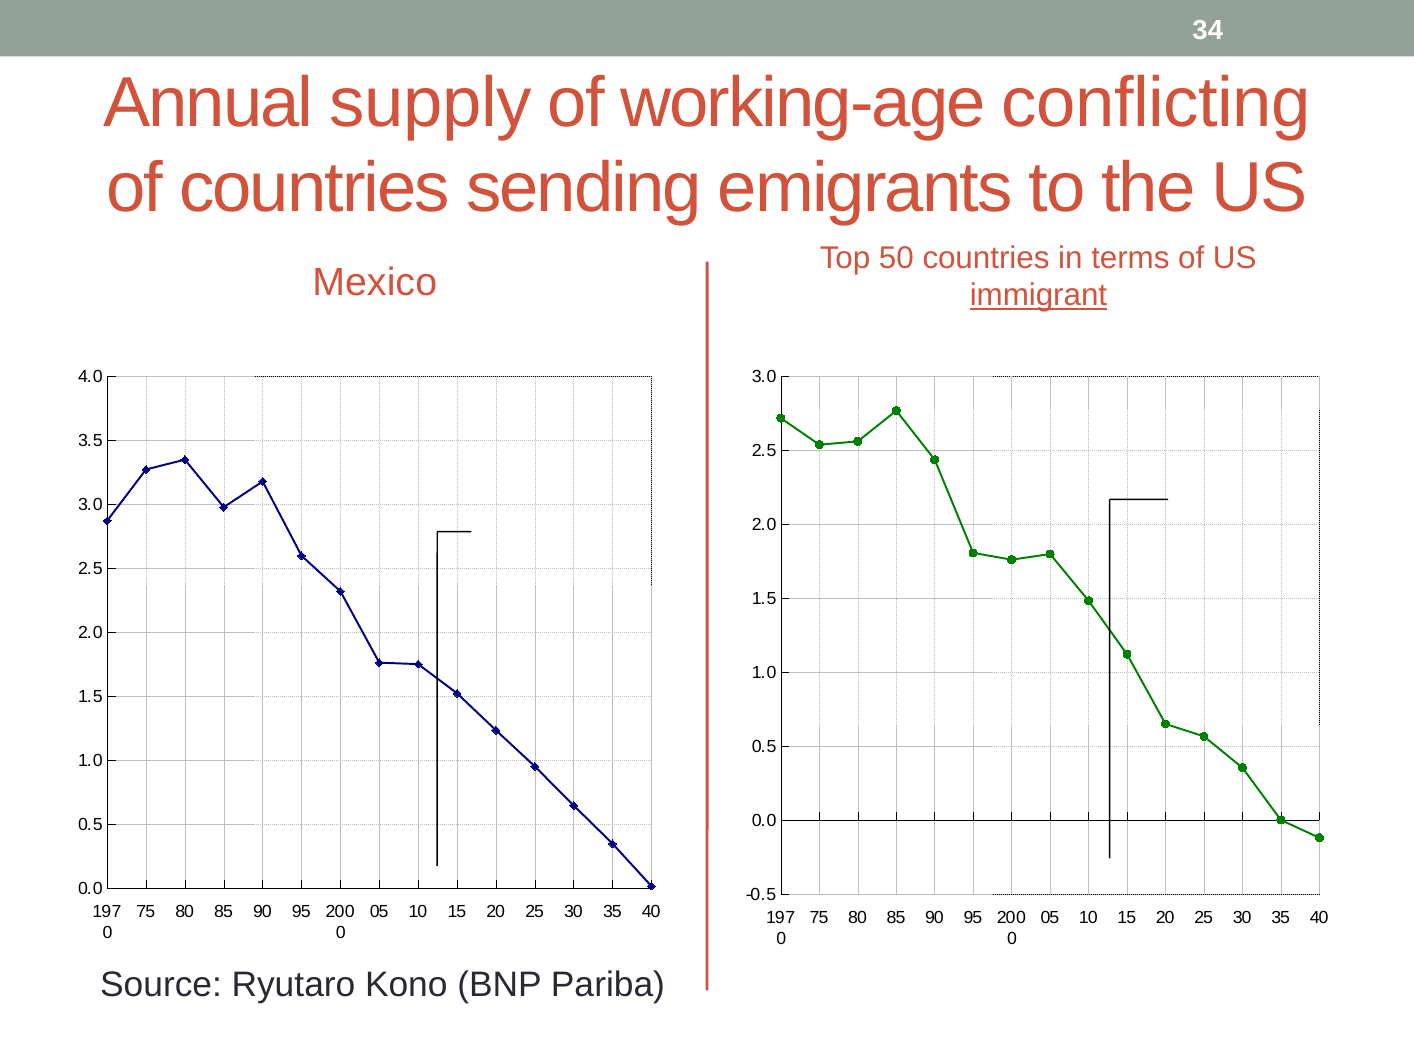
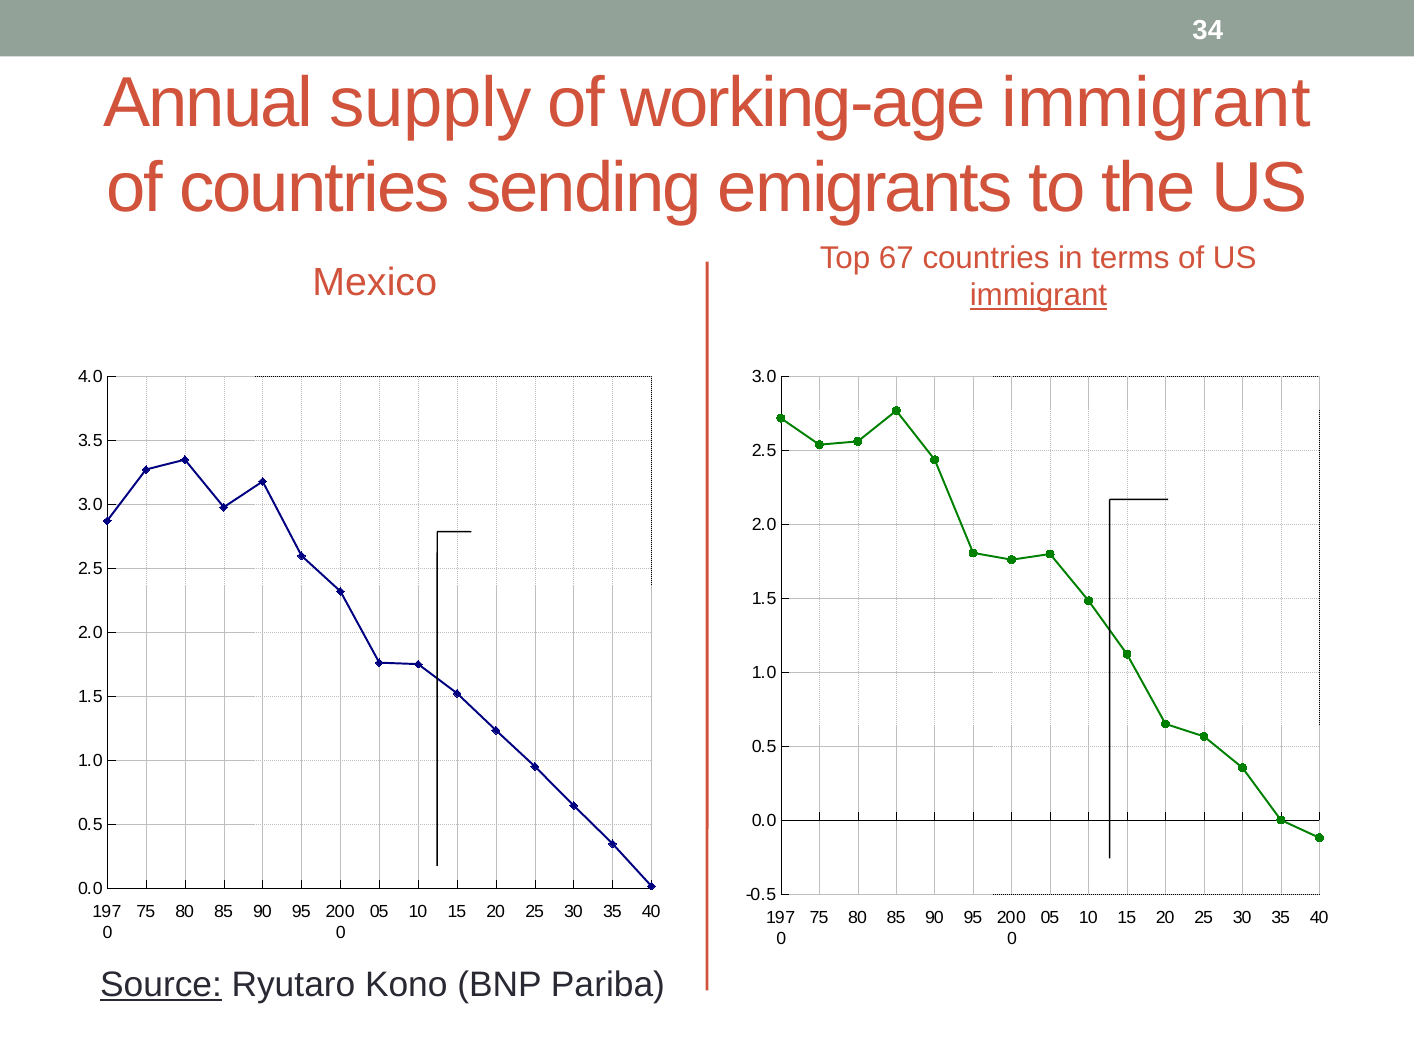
working-age conflicting: conflicting -> immigrant (1156, 103)
50: 50 -> 67 (896, 258)
Source underline: none -> present (161, 984)
